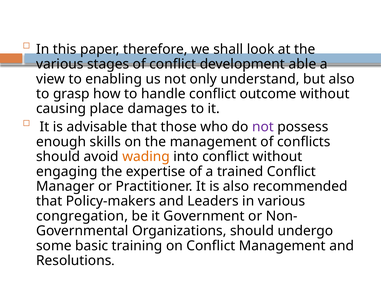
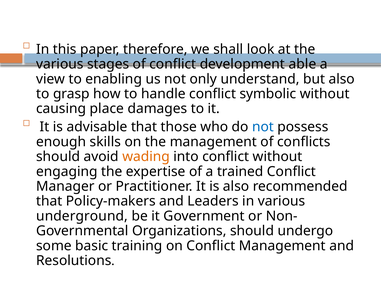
outcome: outcome -> symbolic (268, 94)
not colour: purple -> blue (263, 127)
congregation: congregation -> underground (82, 216)
